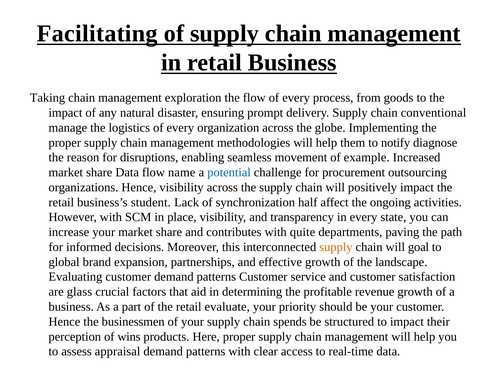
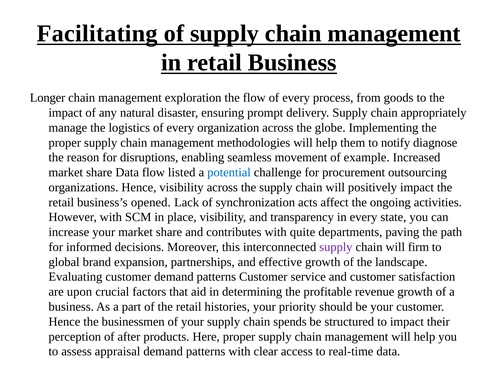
Taking: Taking -> Longer (48, 98)
conventional: conventional -> appropriately (434, 113)
name: name -> listed (182, 173)
student: student -> opened (151, 203)
half: half -> acts (308, 203)
supply colour: orange -> purple (336, 247)
goal: goal -> firm (418, 247)
glass: glass -> upon (80, 292)
evaluate: evaluate -> histories (227, 307)
wins: wins -> after (129, 337)
